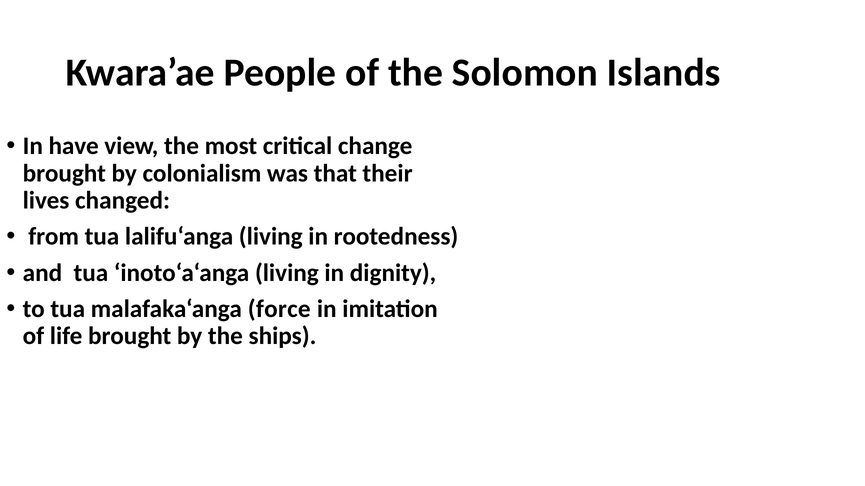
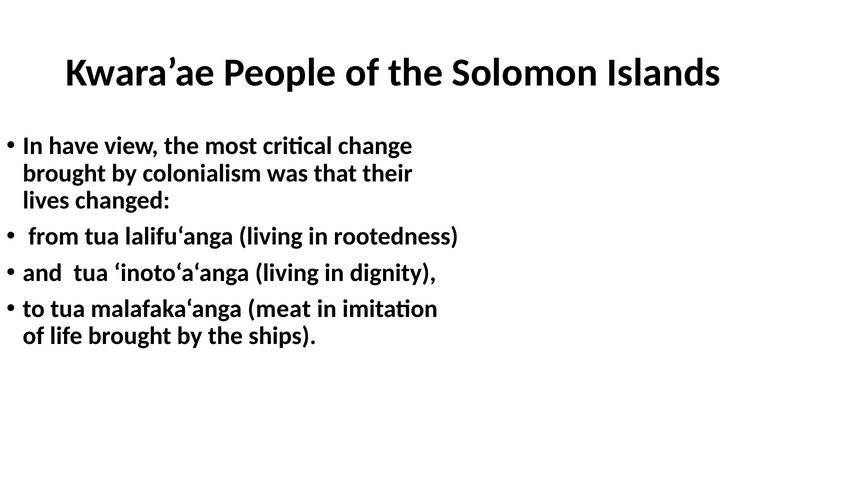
force: force -> meat (279, 309)
